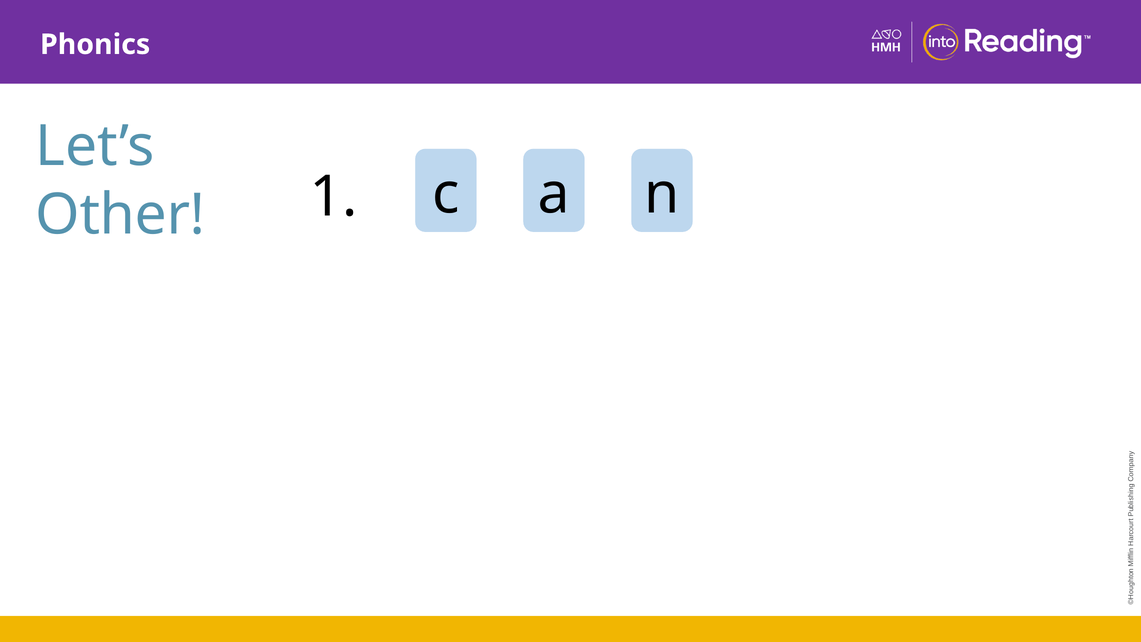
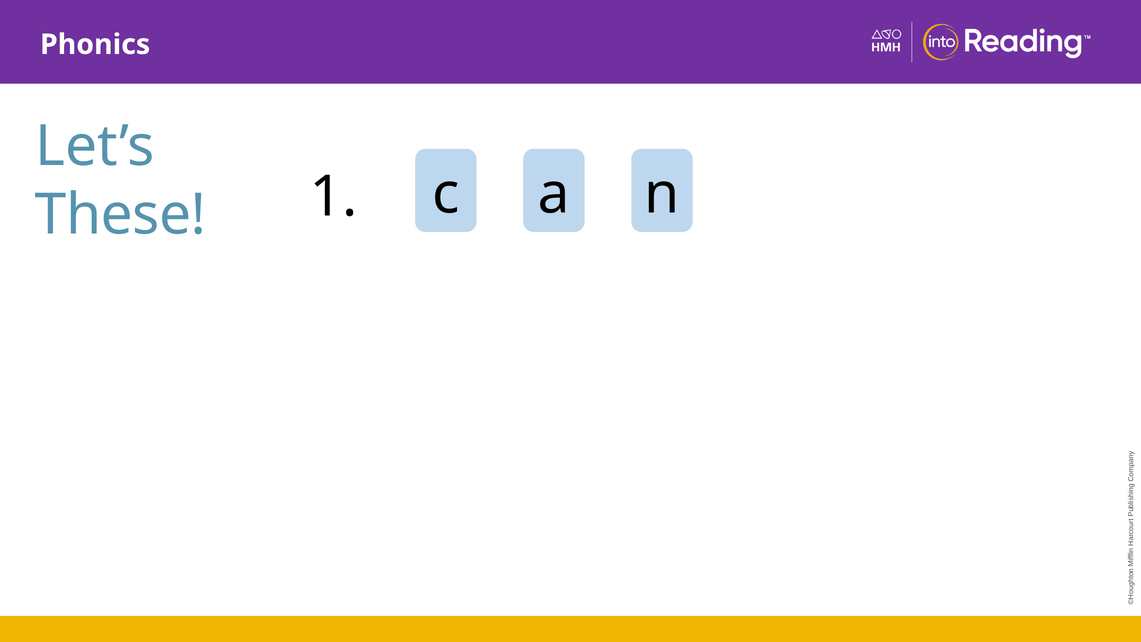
Other: Other -> These (120, 215)
